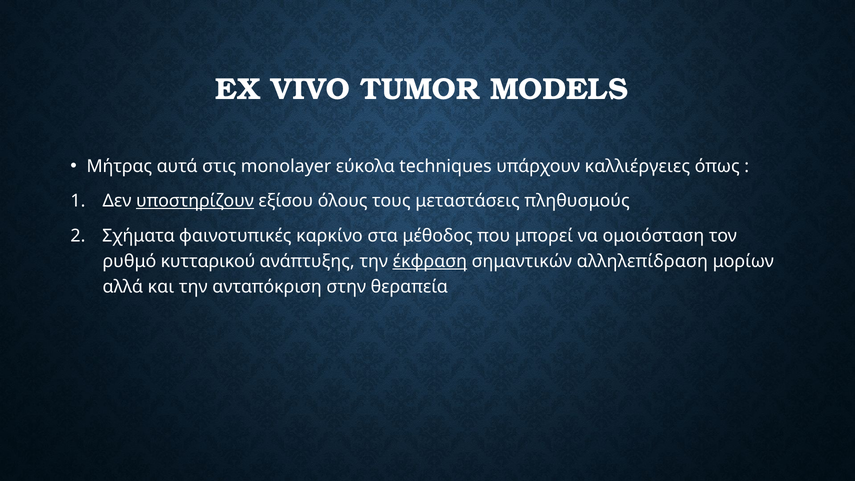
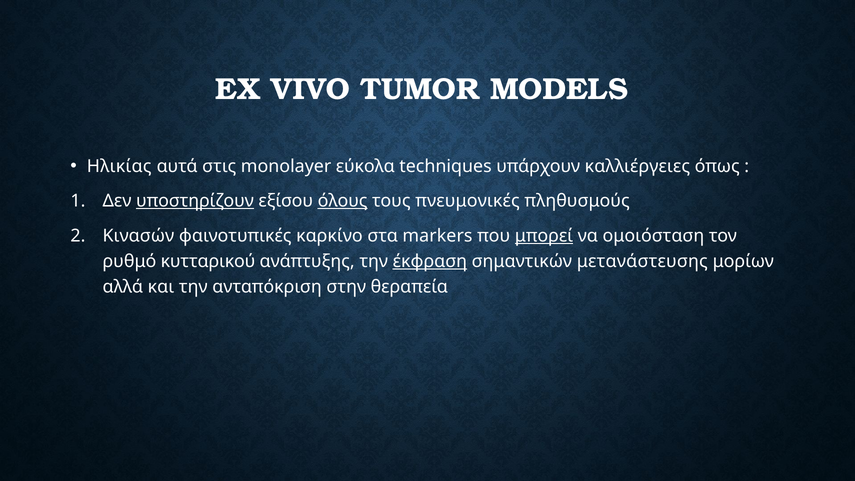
Μήτρας: Μήτρας -> Ηλικίας (119, 166)
όλους underline: none -> present (343, 201)
μεταστάσεις: μεταστάσεις -> πνευμονικές (468, 201)
Σχήματα: Σχήματα -> Κινασών (138, 236)
μέθοδος: μέθοδος -> markers (437, 236)
μπορεί underline: none -> present (544, 236)
αλληλεπίδραση: αλληλεπίδραση -> μετανάστευσης (642, 261)
